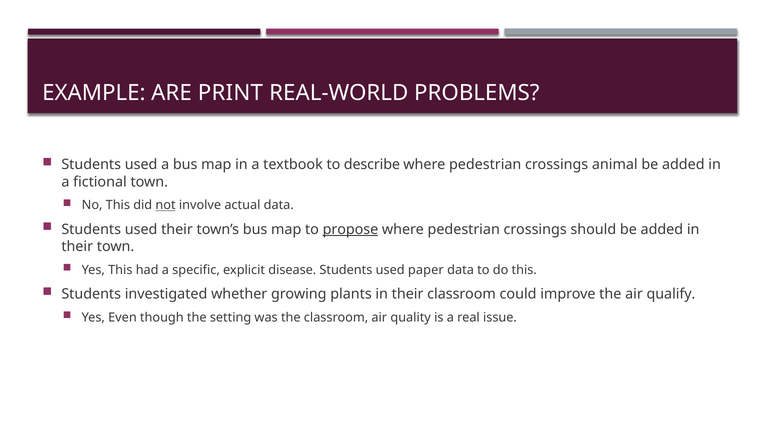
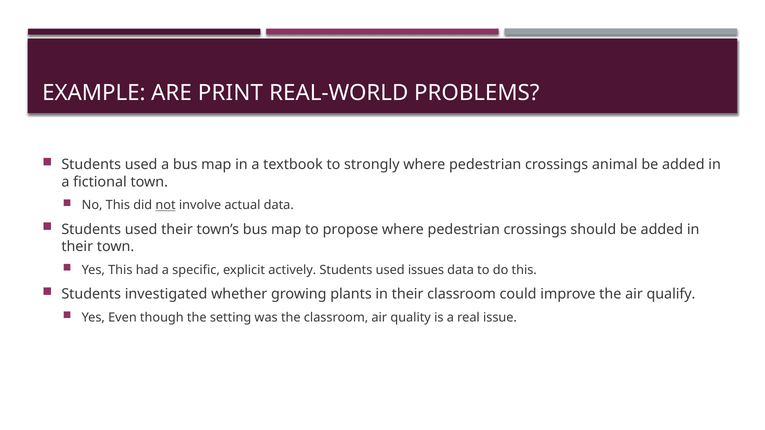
describe: describe -> strongly (372, 165)
propose underline: present -> none (350, 229)
disease: disease -> actively (292, 270)
paper: paper -> issues (426, 270)
